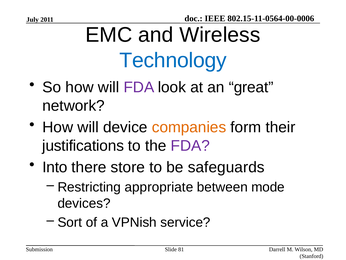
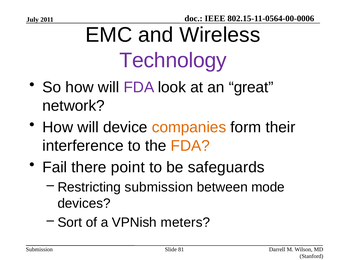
Technology colour: blue -> purple (173, 60)
justifications: justifications -> interference (83, 145)
FDA colour: purple -> orange (190, 145)
Into: Into -> Fail (55, 167)
store: store -> point (128, 167)
Restricting appropriate: appropriate -> submission (159, 187)
service: service -> meters (185, 222)
